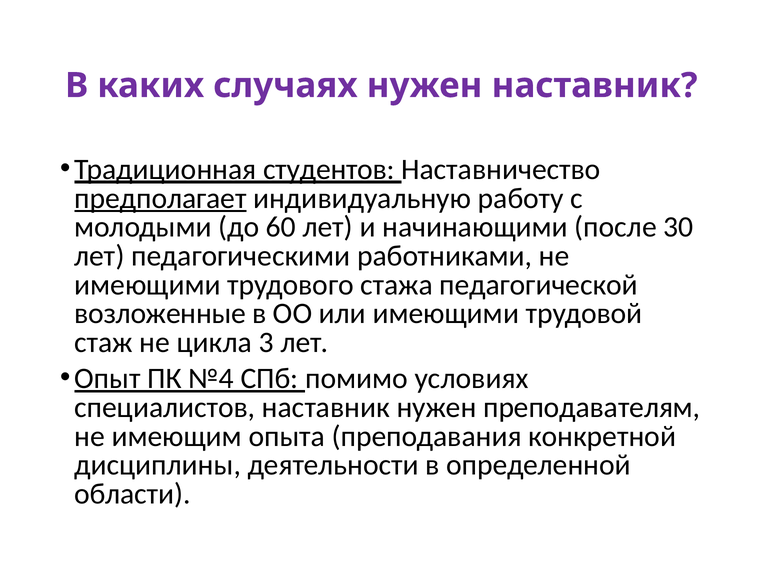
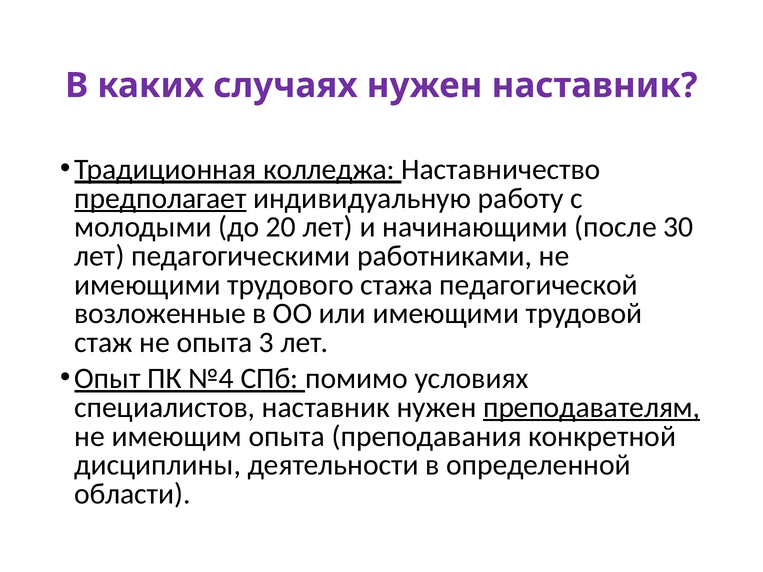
студентов: студентов -> колледжа (329, 169)
60: 60 -> 20 (281, 227)
не цикла: цикла -> опыта (215, 343)
преподавателям underline: none -> present (592, 408)
